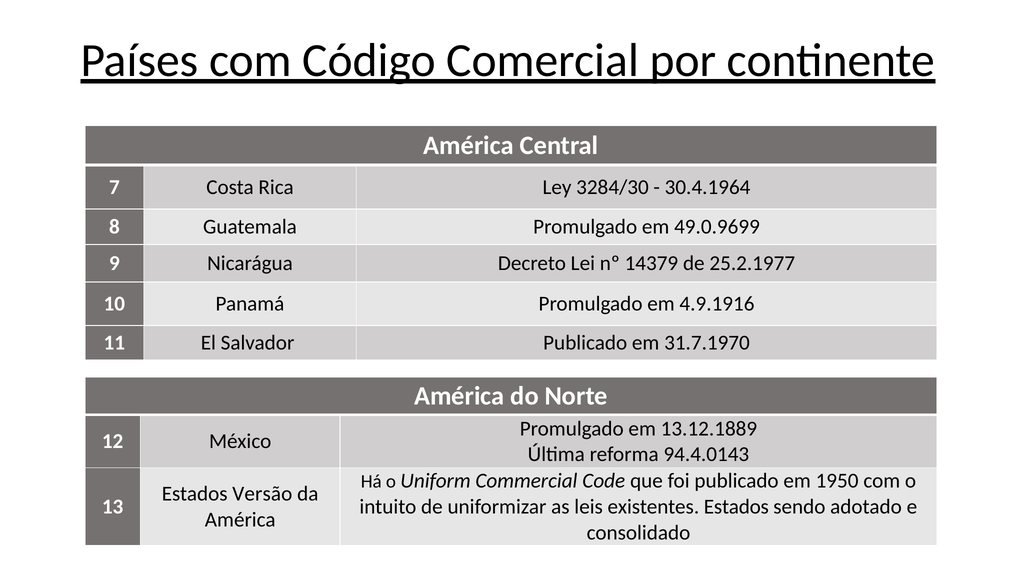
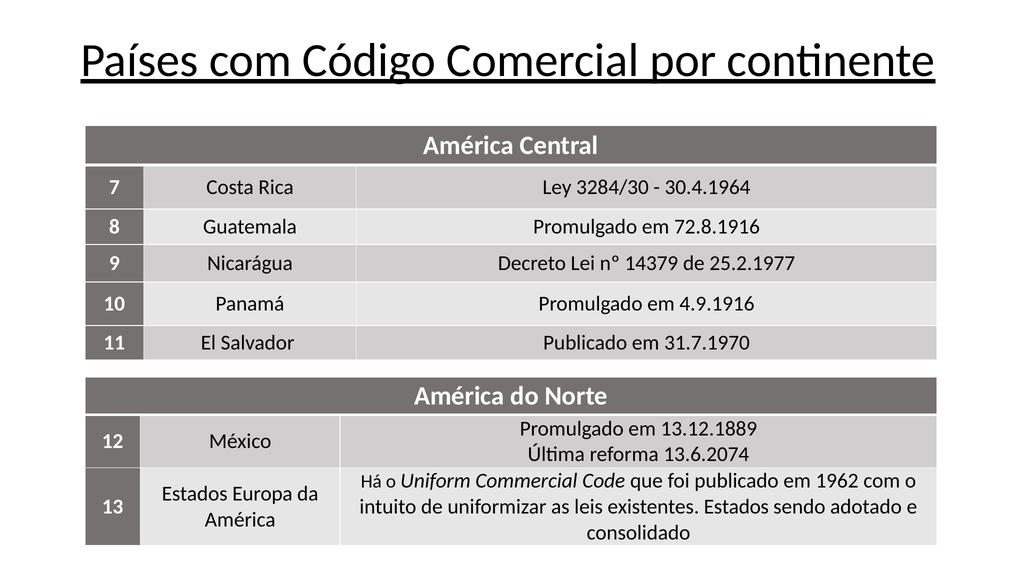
49.0.9699: 49.0.9699 -> 72.8.1916 (717, 227)
94.4.0143: 94.4.0143 -> 13.6.2074 (706, 454)
1950: 1950 -> 1962 (837, 480)
Versão: Versão -> Europa (262, 493)
